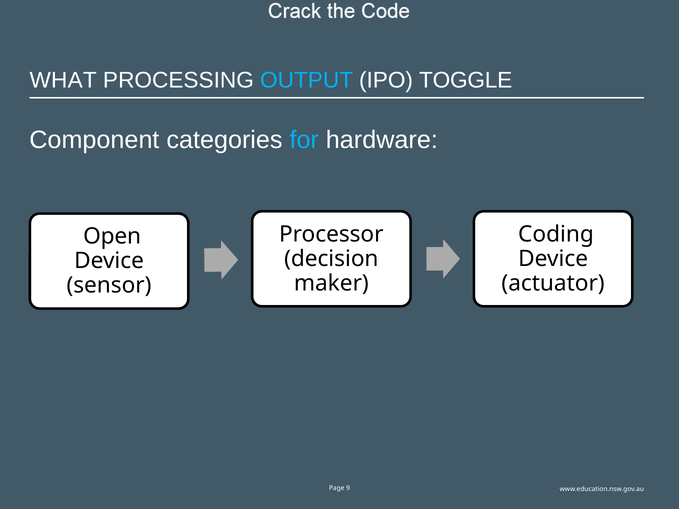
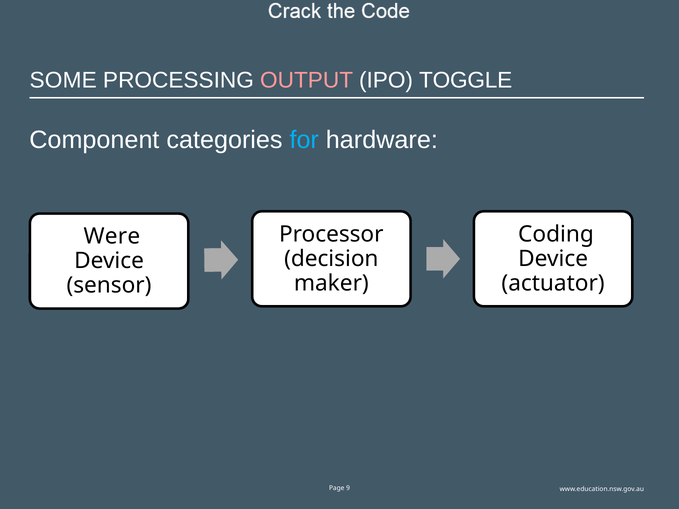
WHAT: WHAT -> SOME (63, 80)
OUTPUT colour: light blue -> pink (307, 80)
Open: Open -> Were (112, 237)
